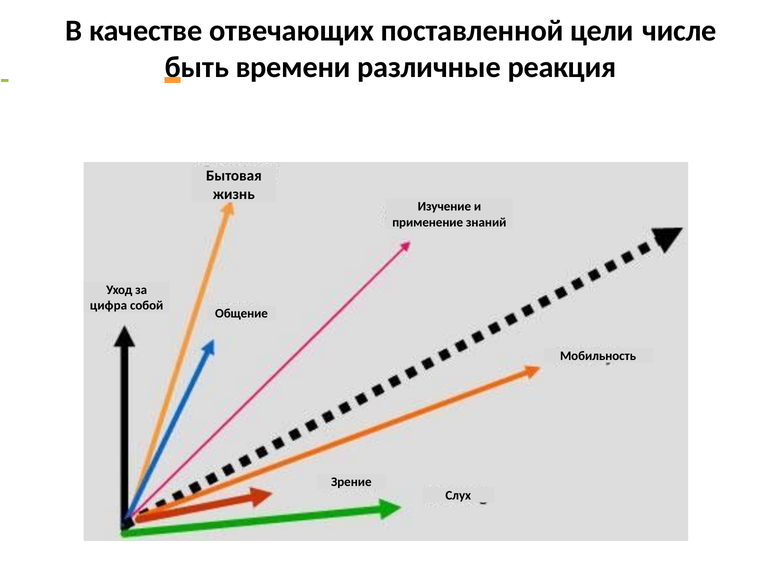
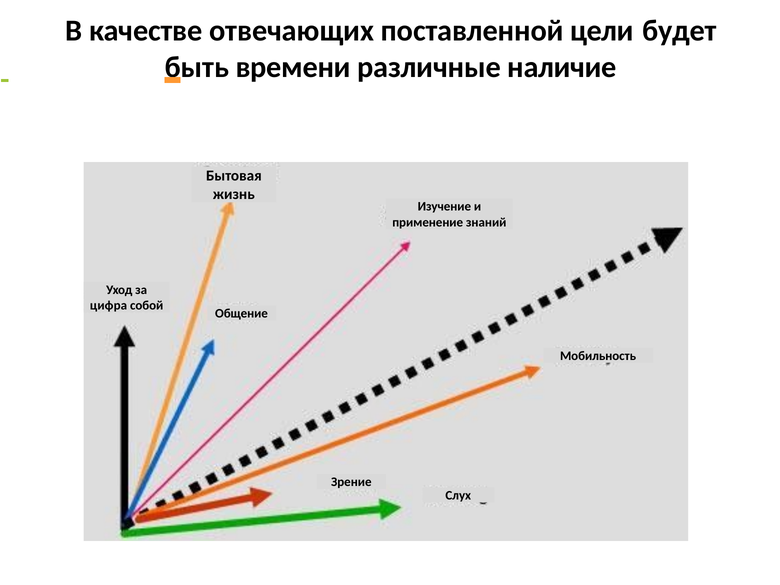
числе: числе -> будет (679, 31)
реакция: реакция -> наличие (562, 67)
